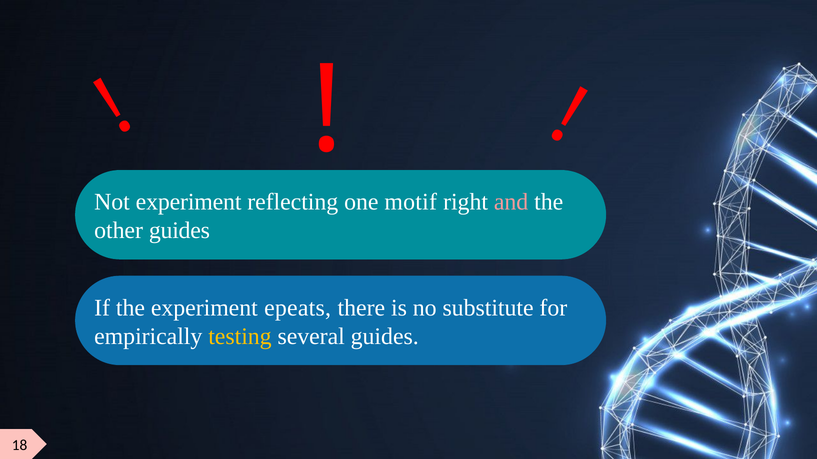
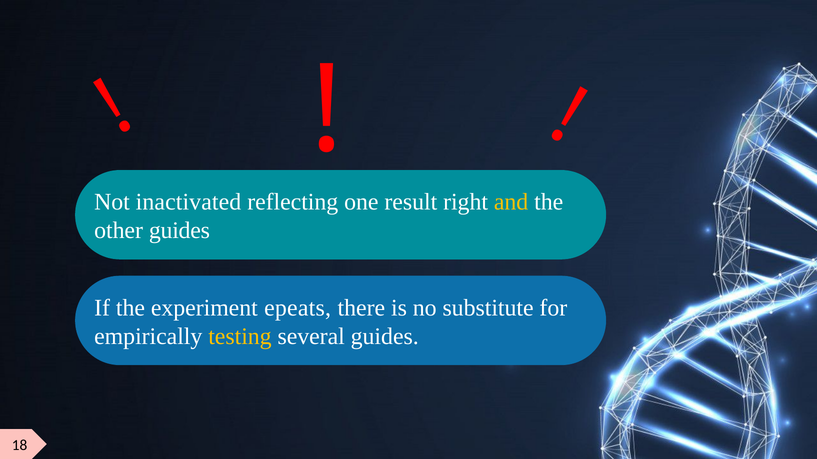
Not experiment: experiment -> inactivated (188, 202)
motif: motif -> result (411, 202)
and colour: pink -> yellow (511, 202)
